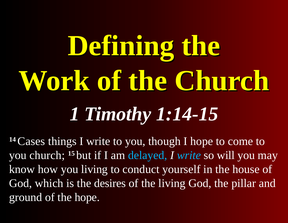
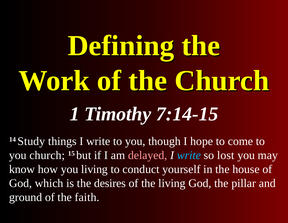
1:14-15: 1:14-15 -> 7:14-15 (187, 114)
Cases: Cases -> Study (31, 141)
delayed colour: light blue -> pink (148, 155)
will: will -> lost (226, 155)
the hope: hope -> faith (87, 197)
